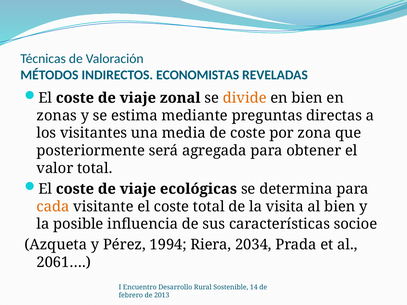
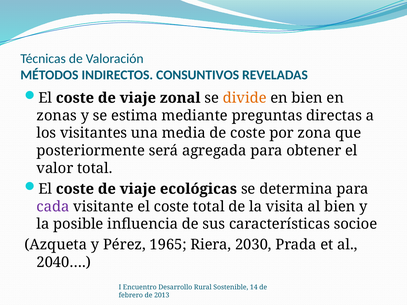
ECONOMISTAS: ECONOMISTAS -> CONSUNTIVOS (198, 75)
cada colour: orange -> purple (53, 207)
1994: 1994 -> 1965 (168, 245)
2034: 2034 -> 2030 (253, 245)
2061…: 2061… -> 2040… (64, 263)
